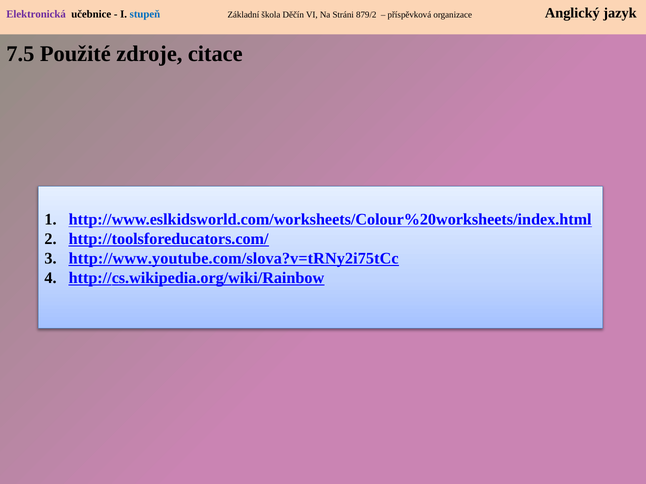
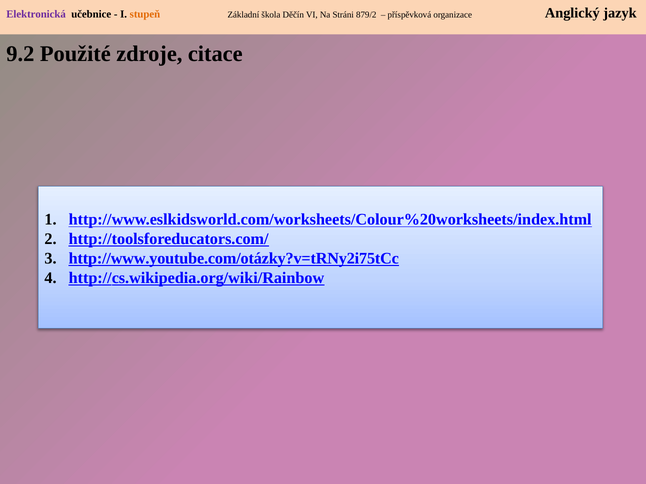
stupeň colour: blue -> orange (145, 14)
7.5: 7.5 -> 9.2 (20, 54)
http://www.youtube.com/slova?v=tRNy2i75tCc: http://www.youtube.com/slova?v=tRNy2i75tCc -> http://www.youtube.com/otázky?v=tRNy2i75tCc (234, 259)
